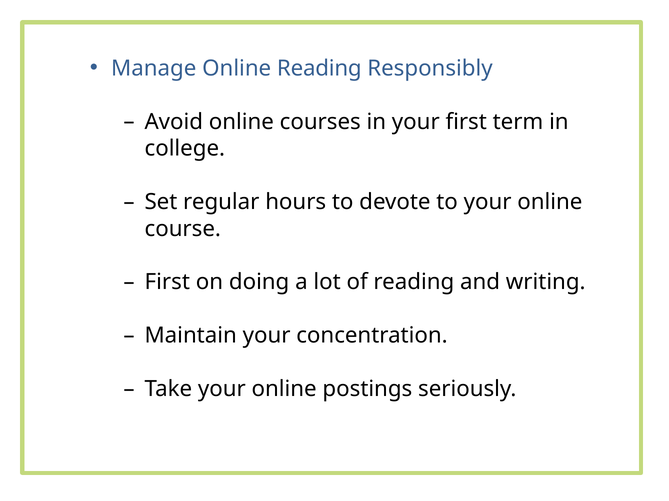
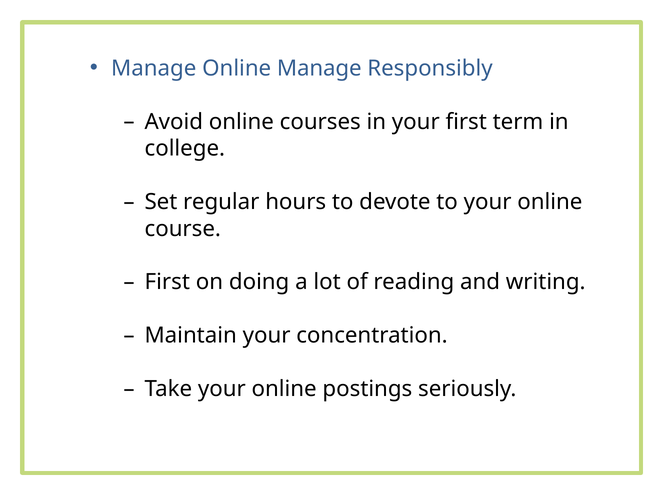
Online Reading: Reading -> Manage (319, 68)
